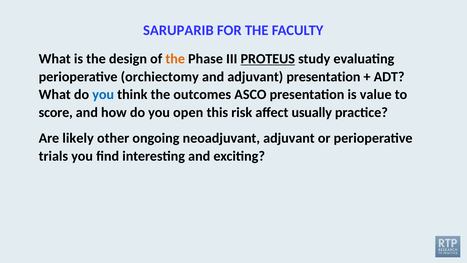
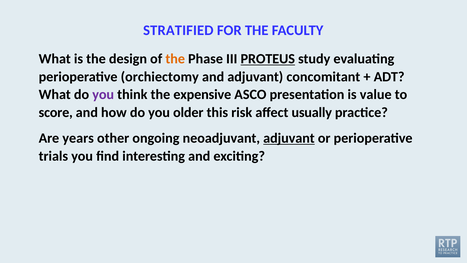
SARUPARIB: SARUPARIB -> STRATIFIED (178, 30)
adjuvant presentation: presentation -> concomitant (323, 77)
you colour: blue -> purple (103, 94)
outcomes: outcomes -> expensive (202, 94)
open: open -> older (188, 112)
likely: likely -> years (78, 138)
adjuvant underline: none -> present (289, 138)
